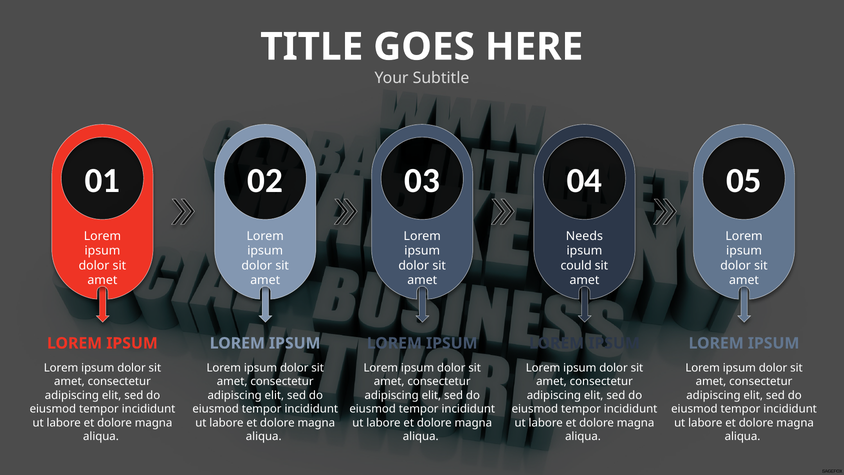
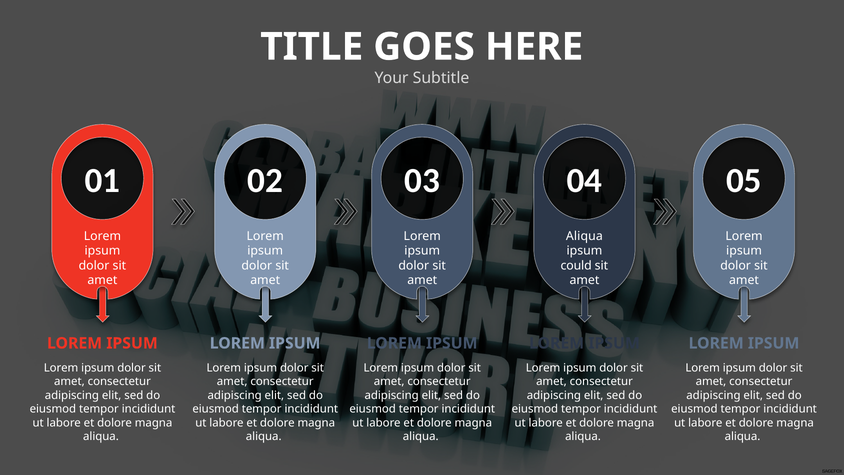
Needs: Needs -> Aliqua (584, 236)
